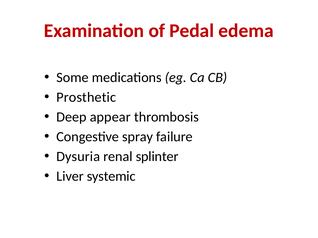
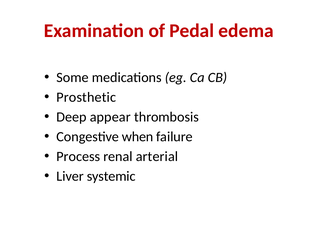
spray: spray -> when (138, 137)
Dysuria: Dysuria -> Process (78, 157)
splinter: splinter -> arterial (157, 157)
